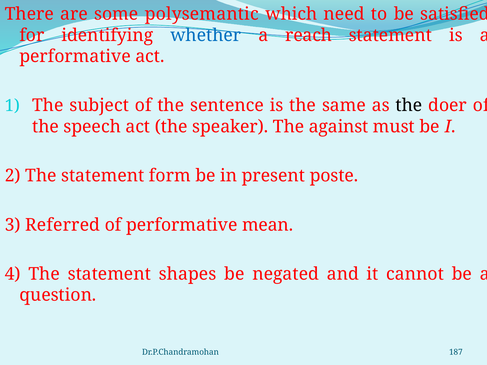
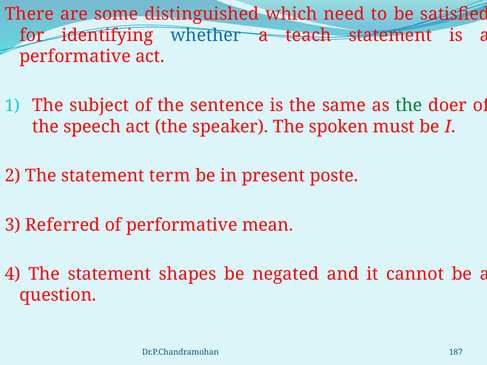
polysemantic: polysemantic -> distinguished (202, 14)
reach: reach -> teach (308, 35)
the colour: black -> green (409, 106)
against: against -> spoken (339, 127)
form: form -> term (170, 176)
